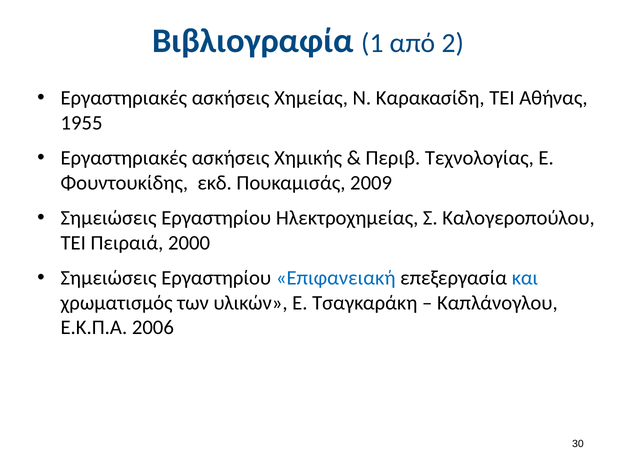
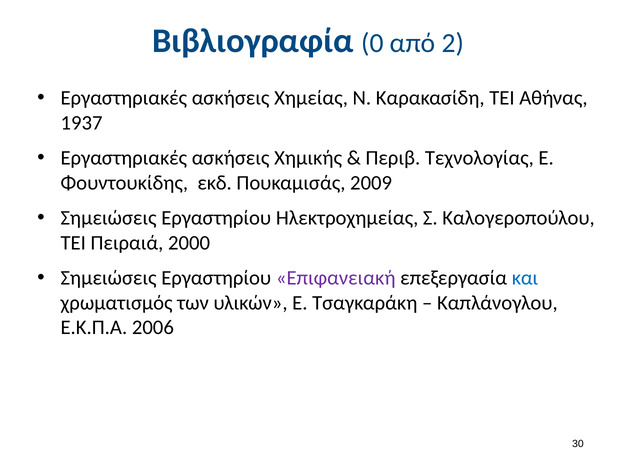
1: 1 -> 0 (372, 43)
1955: 1955 -> 1937 (82, 123)
Επιφανειακή colour: blue -> purple (336, 278)
